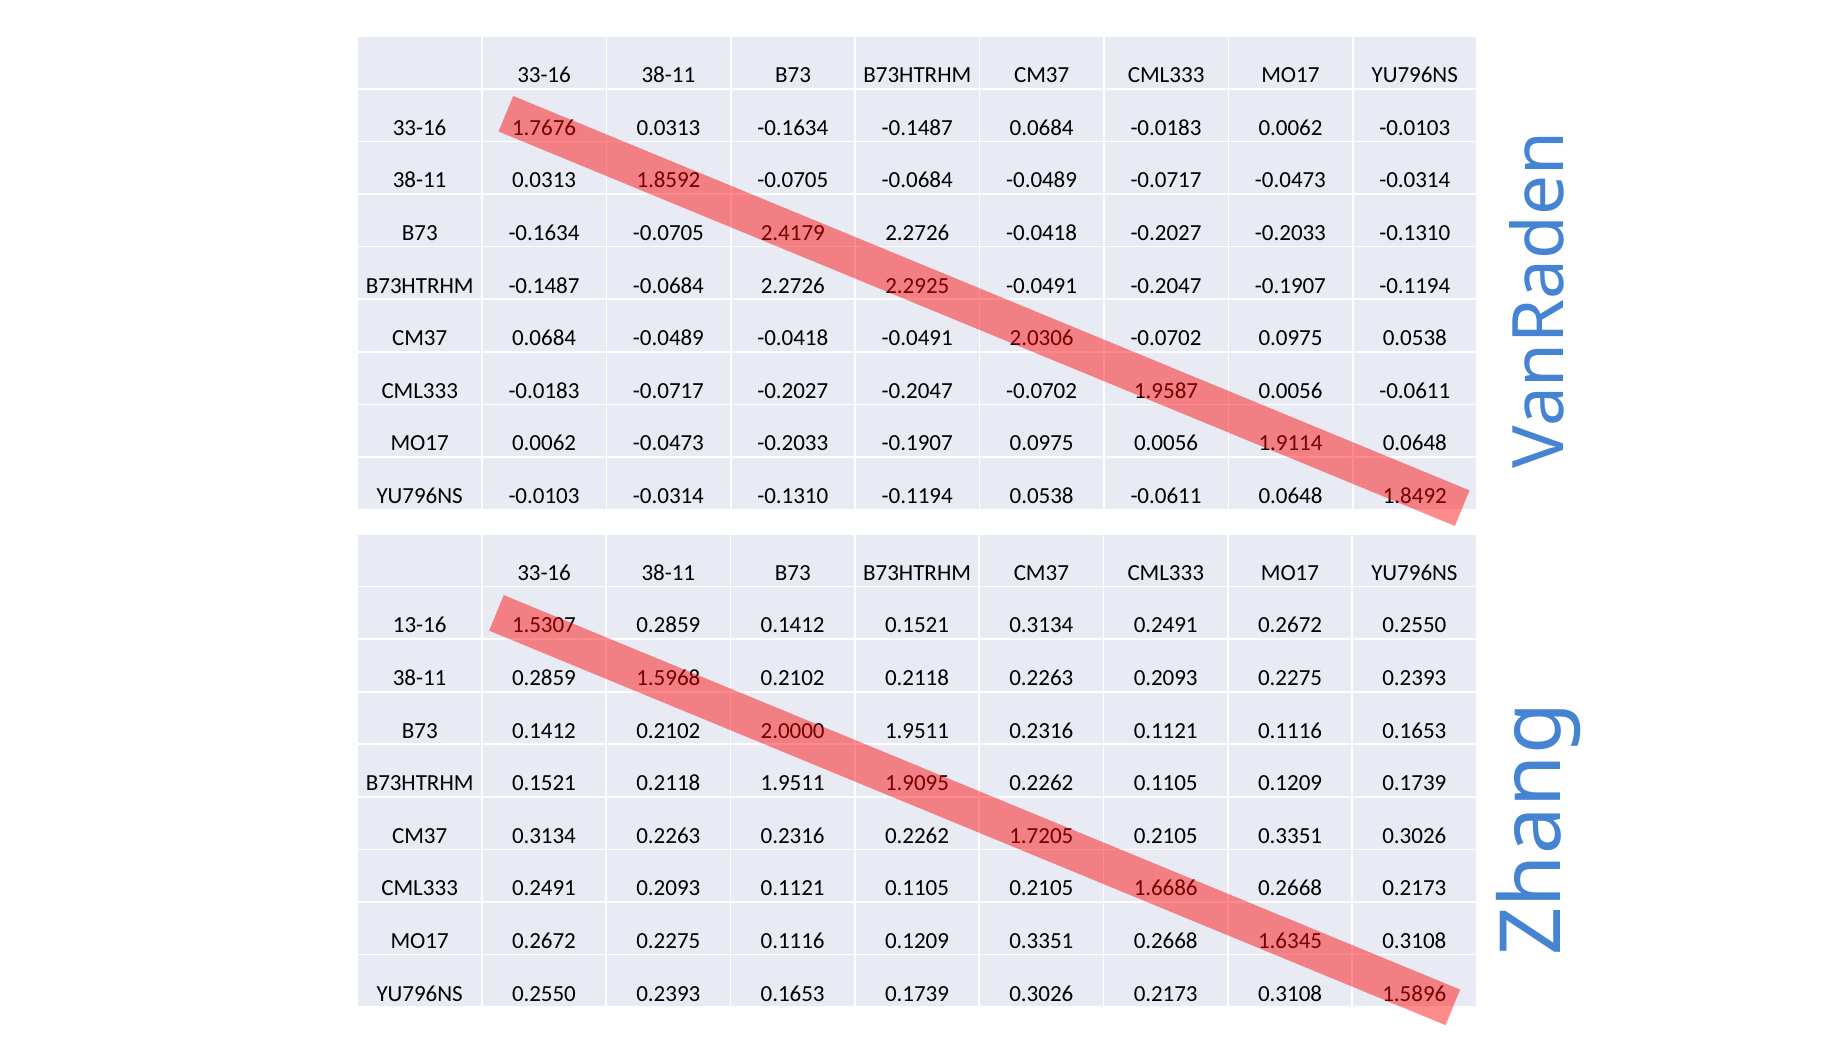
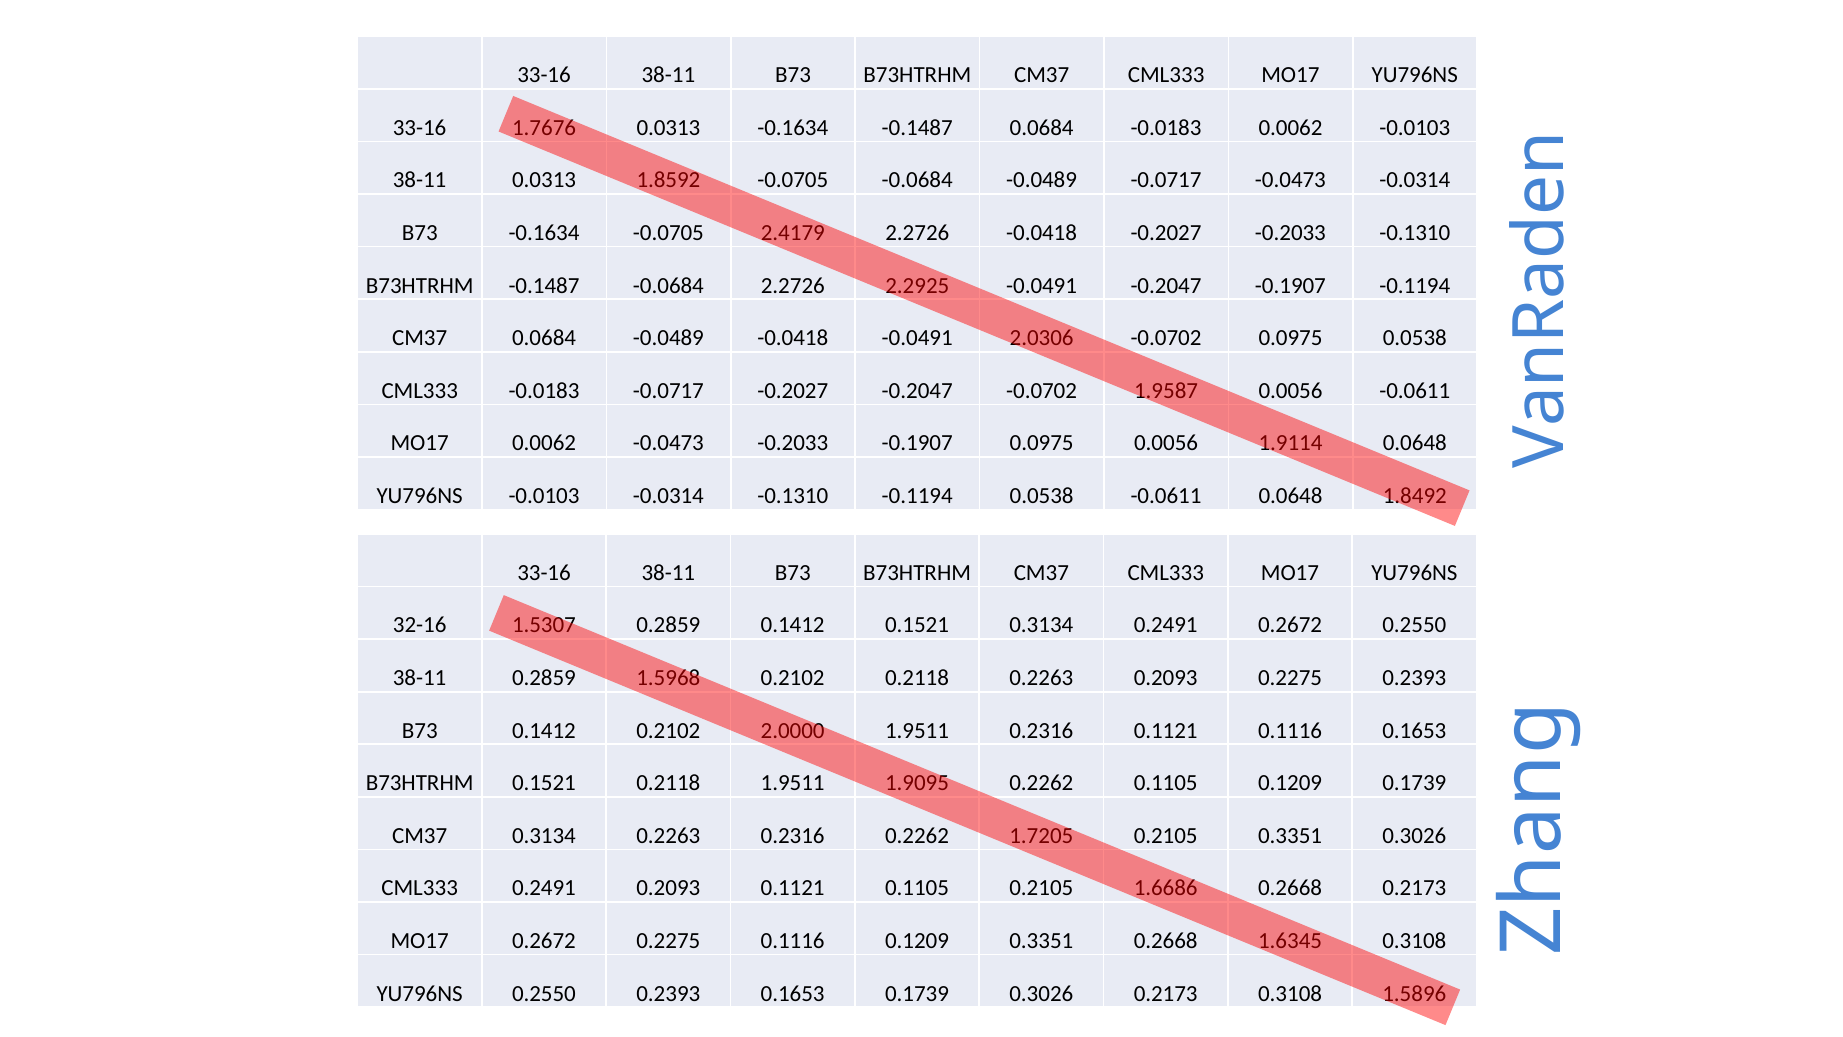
13-16: 13-16 -> 32-16 (420, 625)
